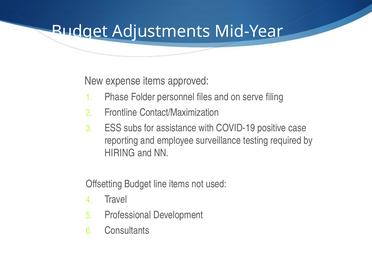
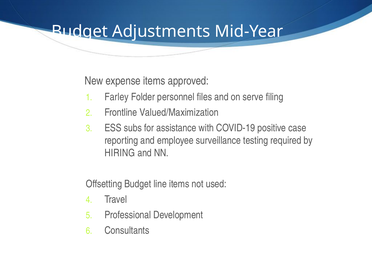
Phase: Phase -> Farley (117, 97)
Contact/Maximization: Contact/Maximization -> Valued/Maximization (179, 112)
